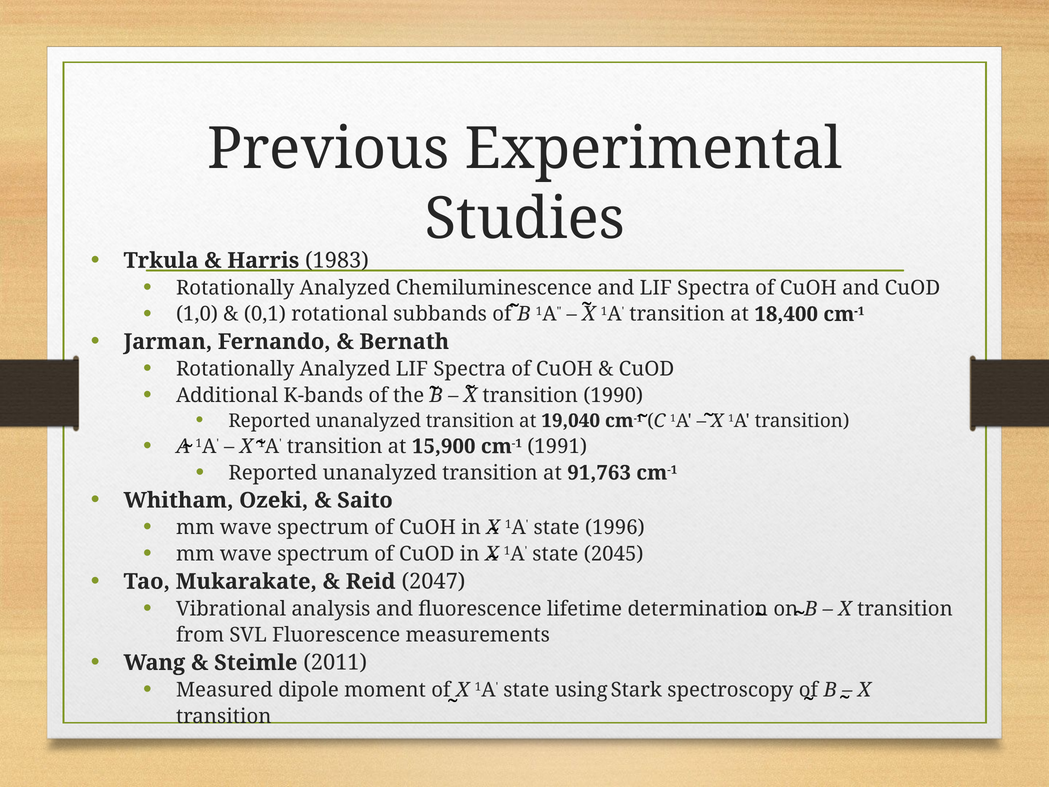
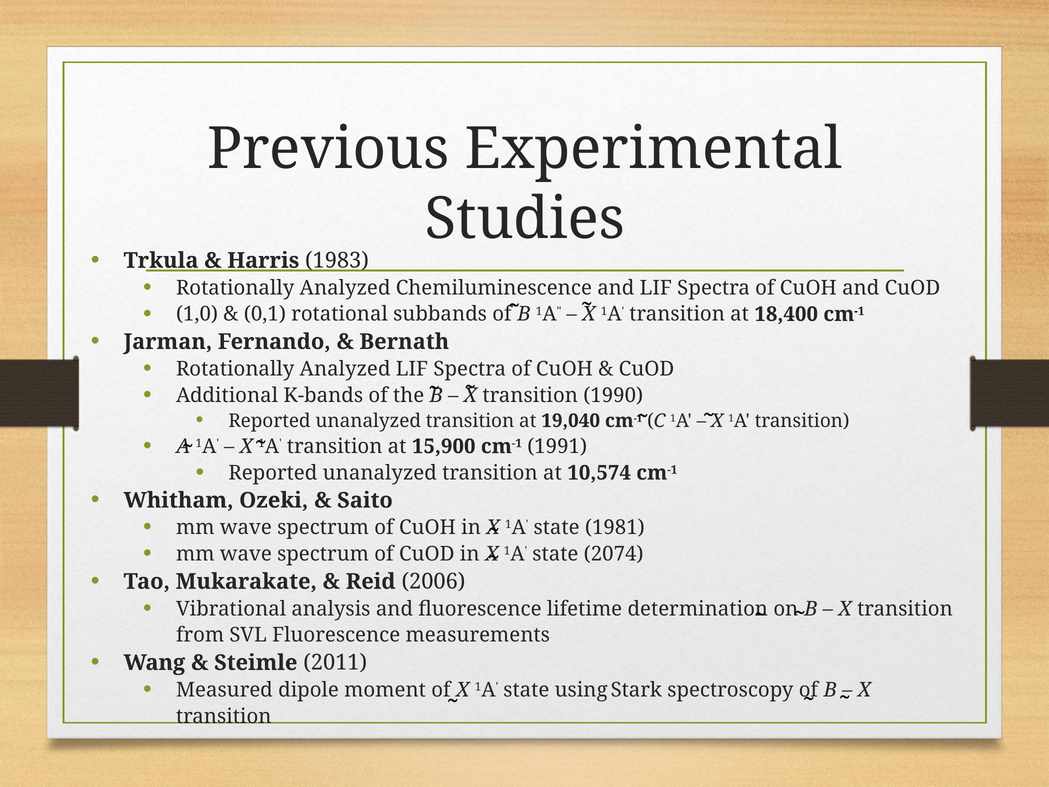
91,763: 91,763 -> 10,574 (599, 473)
1996: 1996 -> 1981 (615, 527)
2045: 2045 -> 2074 (614, 554)
2047: 2047 -> 2006 (433, 581)
